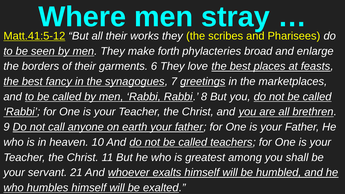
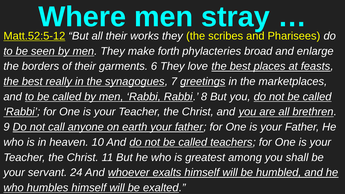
Matt.41:5-12: Matt.41:5-12 -> Matt.52:5-12 (34, 36)
fancy: fancy -> really (59, 82)
21: 21 -> 24 (76, 173)
